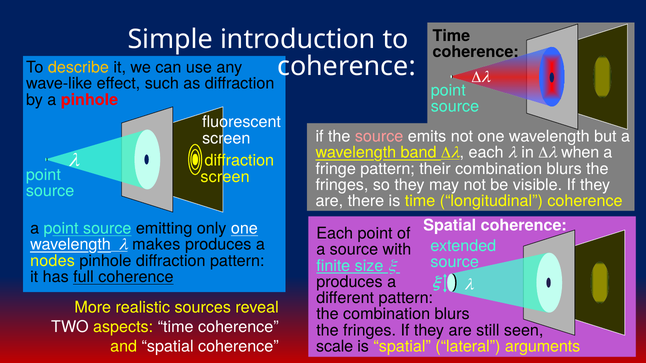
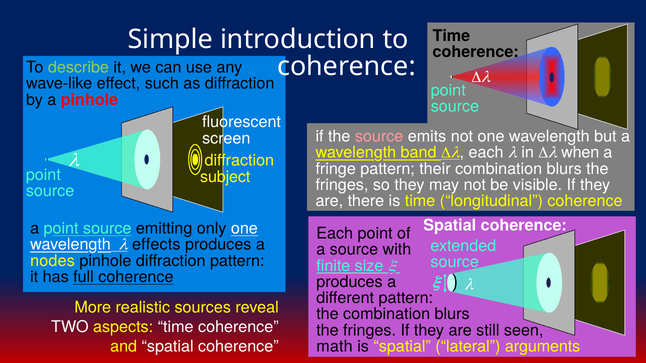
describe colour: yellow -> light green (78, 68)
screen: screen -> subject (225, 177)
makes: makes -> effects (156, 245)
scale: scale -> math (334, 347)
